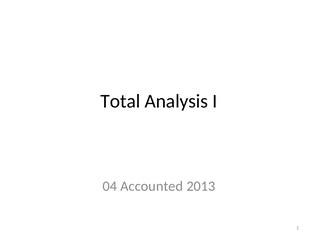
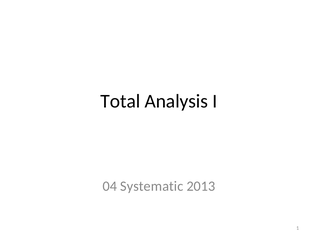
Accounted: Accounted -> Systematic (152, 186)
